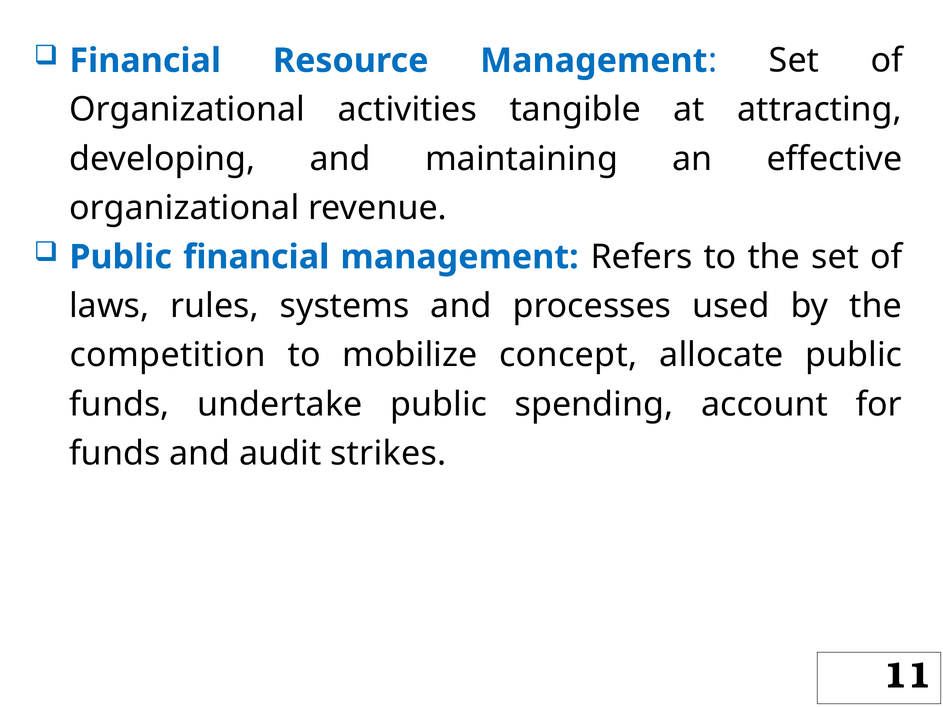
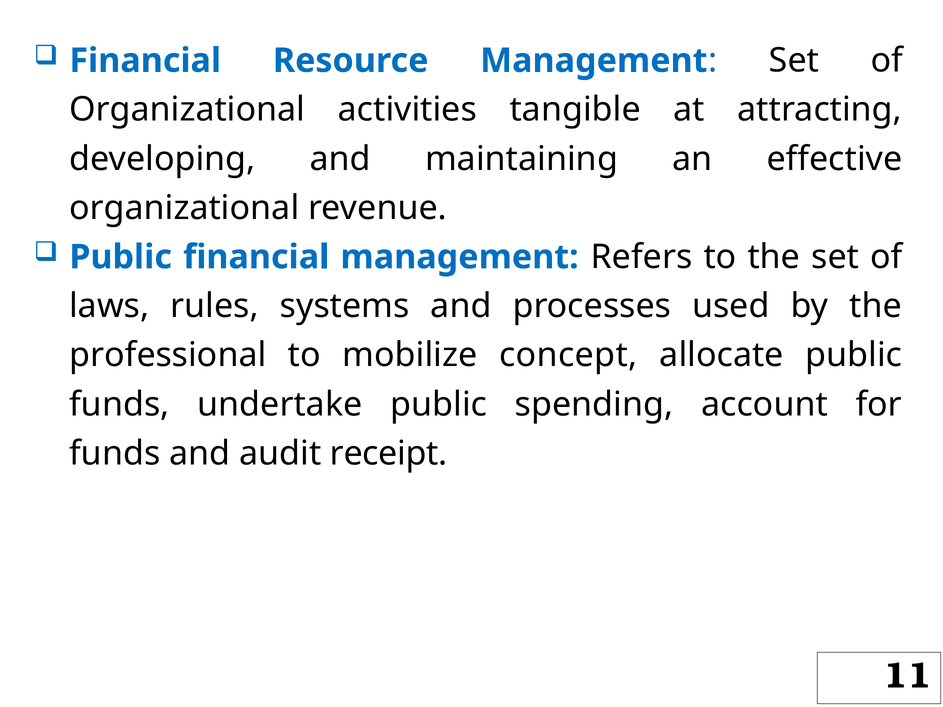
competition: competition -> professional (168, 355)
strikes: strikes -> receipt (389, 454)
